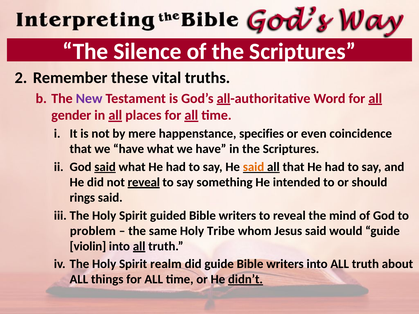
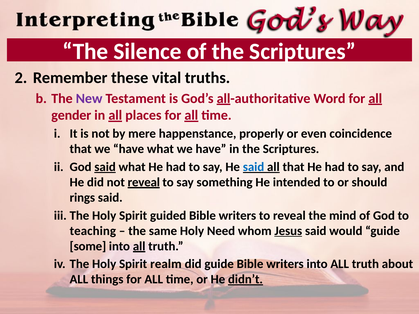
specifies: specifies -> properly (262, 134)
said colour: orange -> blue (254, 167)
problem: problem -> teaching (93, 231)
Tribe: Tribe -> Need (221, 231)
Jesus underline: none -> present (288, 231)
violin: violin -> some (88, 246)
